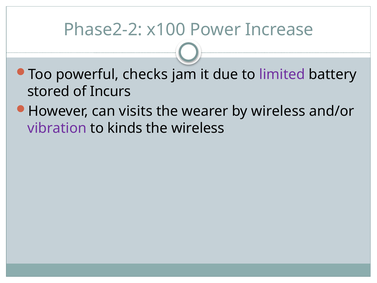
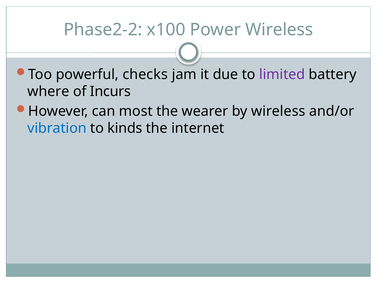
Power Increase: Increase -> Wireless (279, 30)
stored: stored -> where (48, 91)
visits: visits -> most (136, 111)
vibration colour: purple -> blue (57, 128)
the wireless: wireless -> internet (198, 128)
